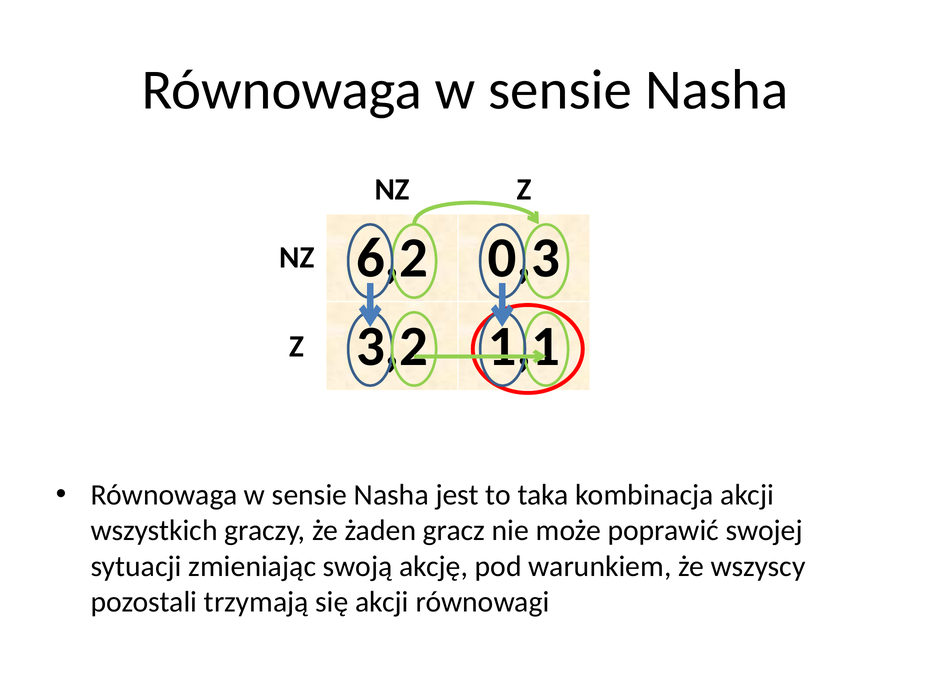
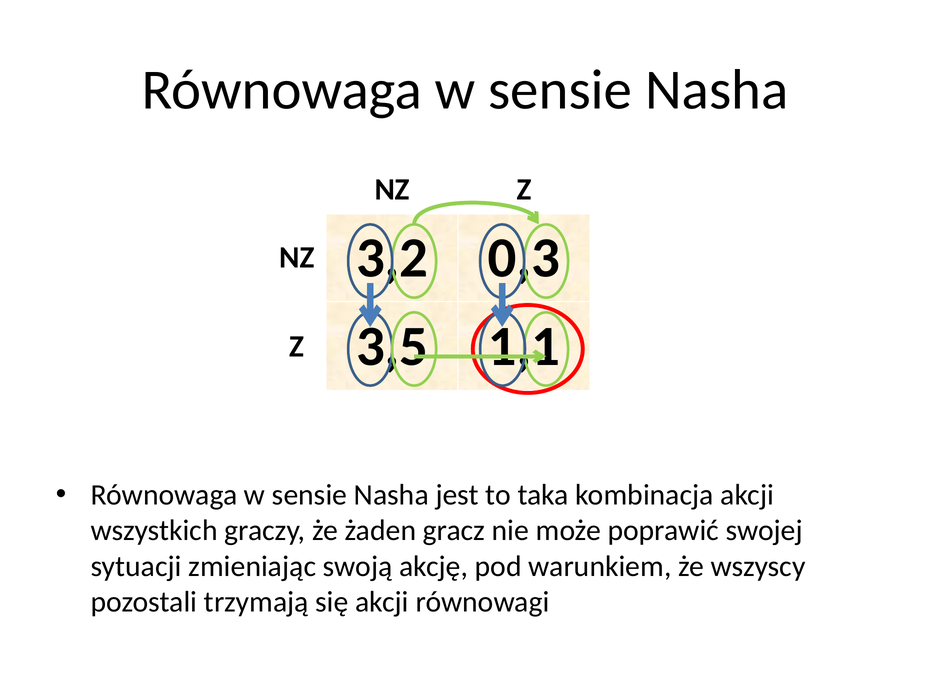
6,2: 6,2 -> 3,2 (392, 258)
3,2: 3,2 -> 3,5 (392, 347)
